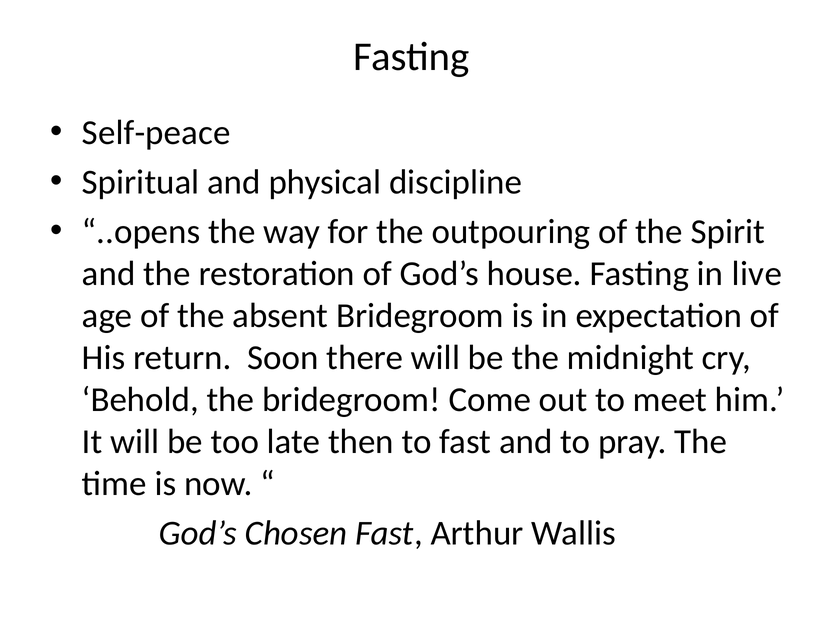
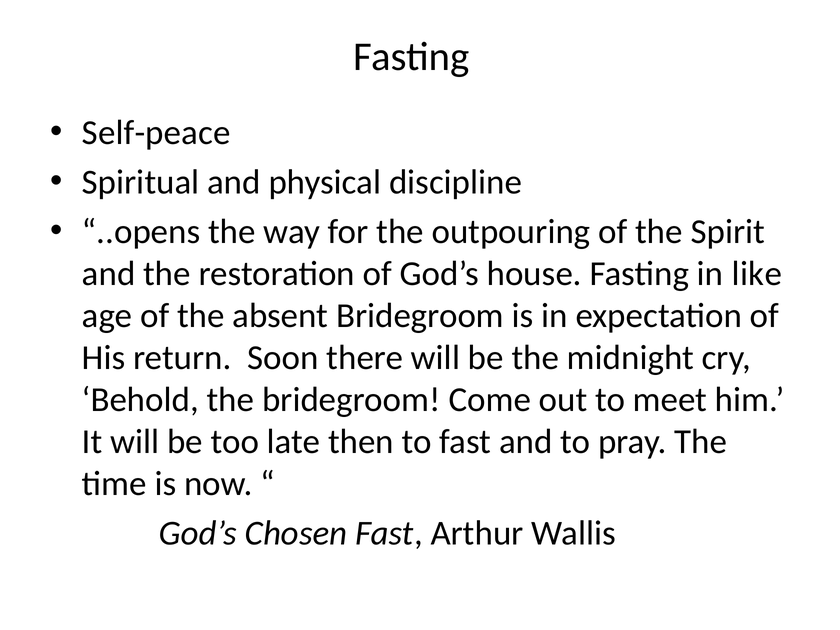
live: live -> like (757, 274)
